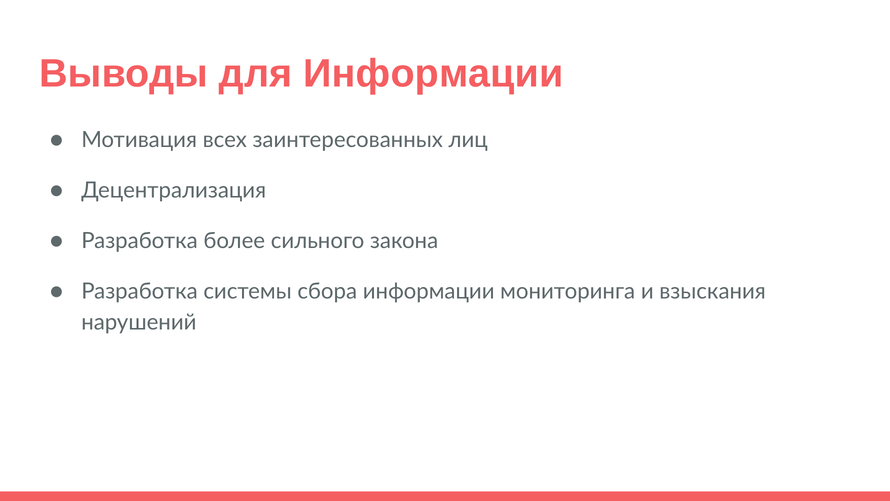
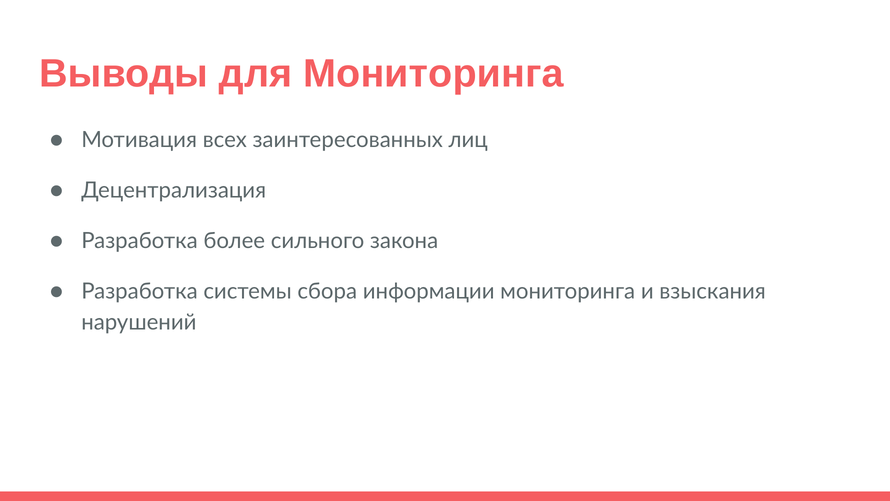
для Информации: Информации -> Мониторинга (433, 73)
